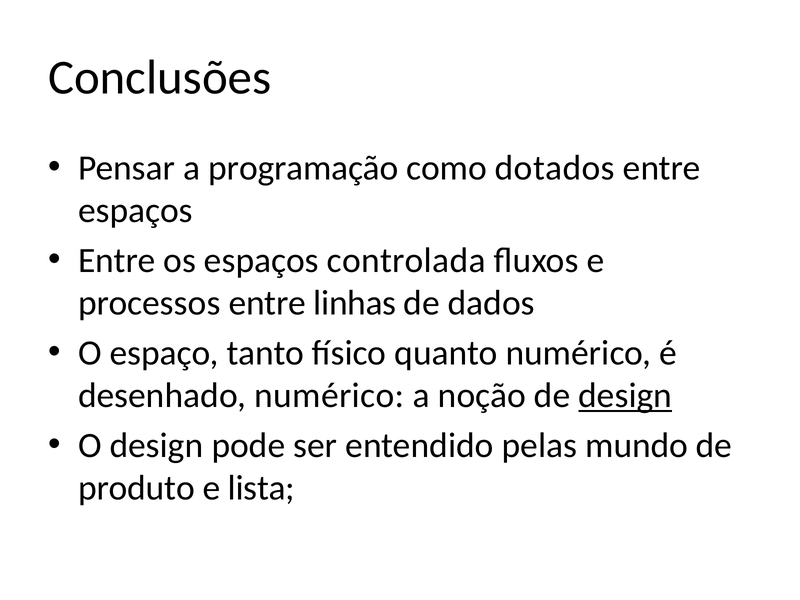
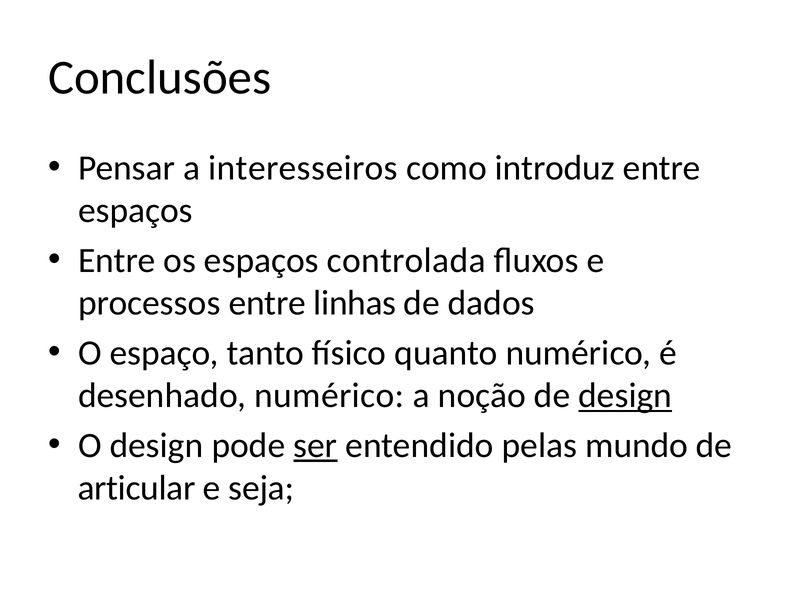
programação: programação -> interesseiros (303, 168)
dotados: dotados -> introduz (555, 168)
ser underline: none -> present (315, 445)
produto: produto -> articular (137, 488)
lista: lista -> seja (261, 488)
